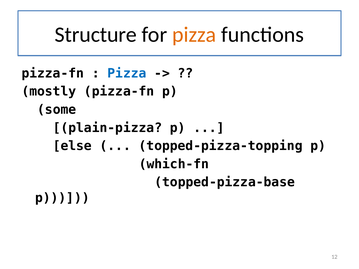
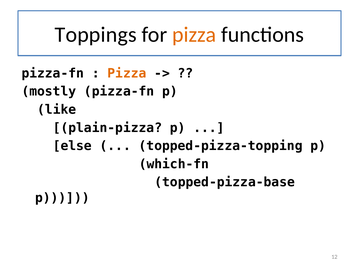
Structure: Structure -> Toppings (96, 35)
Pizza colour: blue -> orange (127, 73)
some: some -> like (57, 110)
